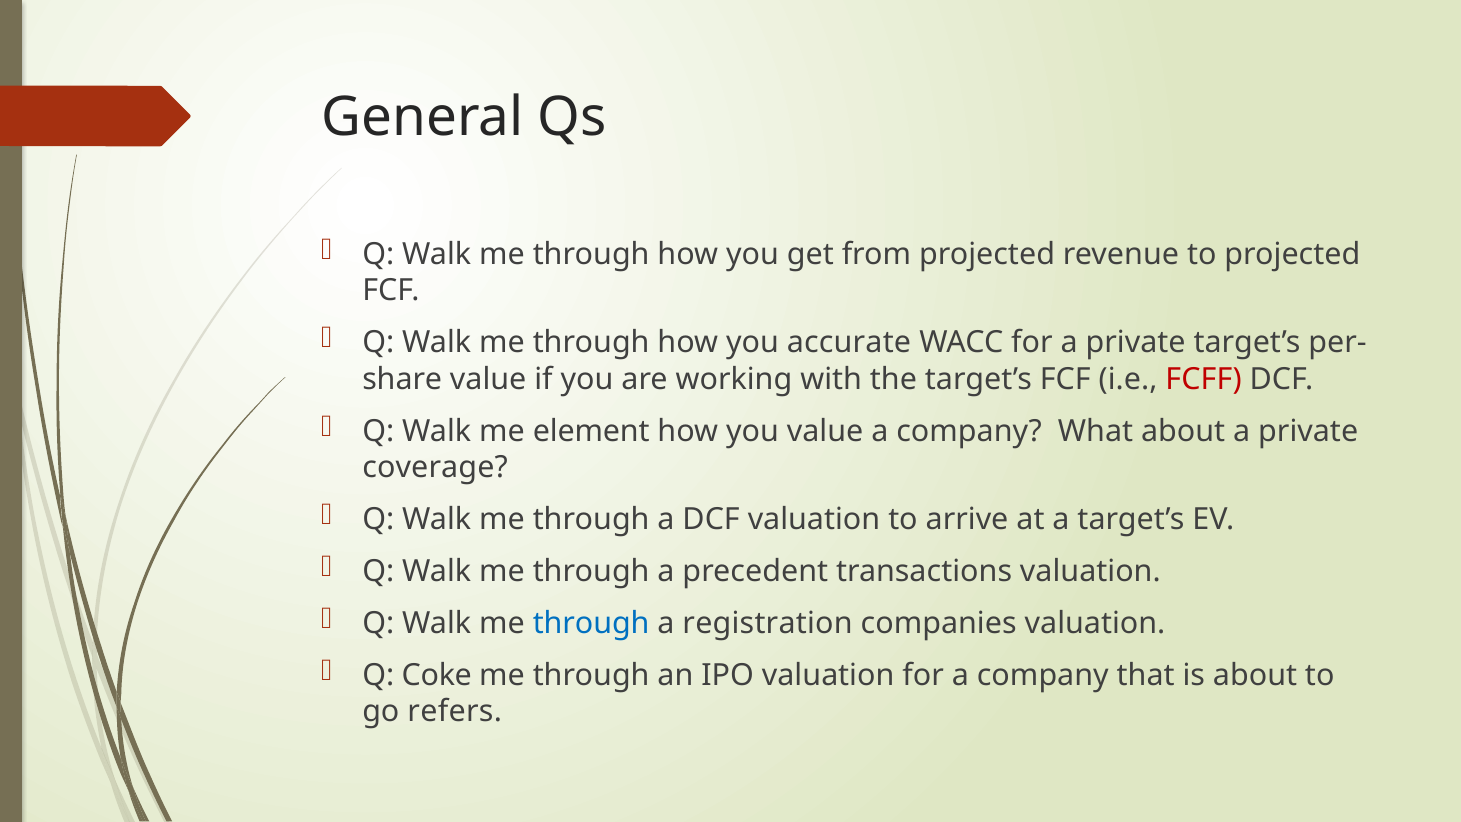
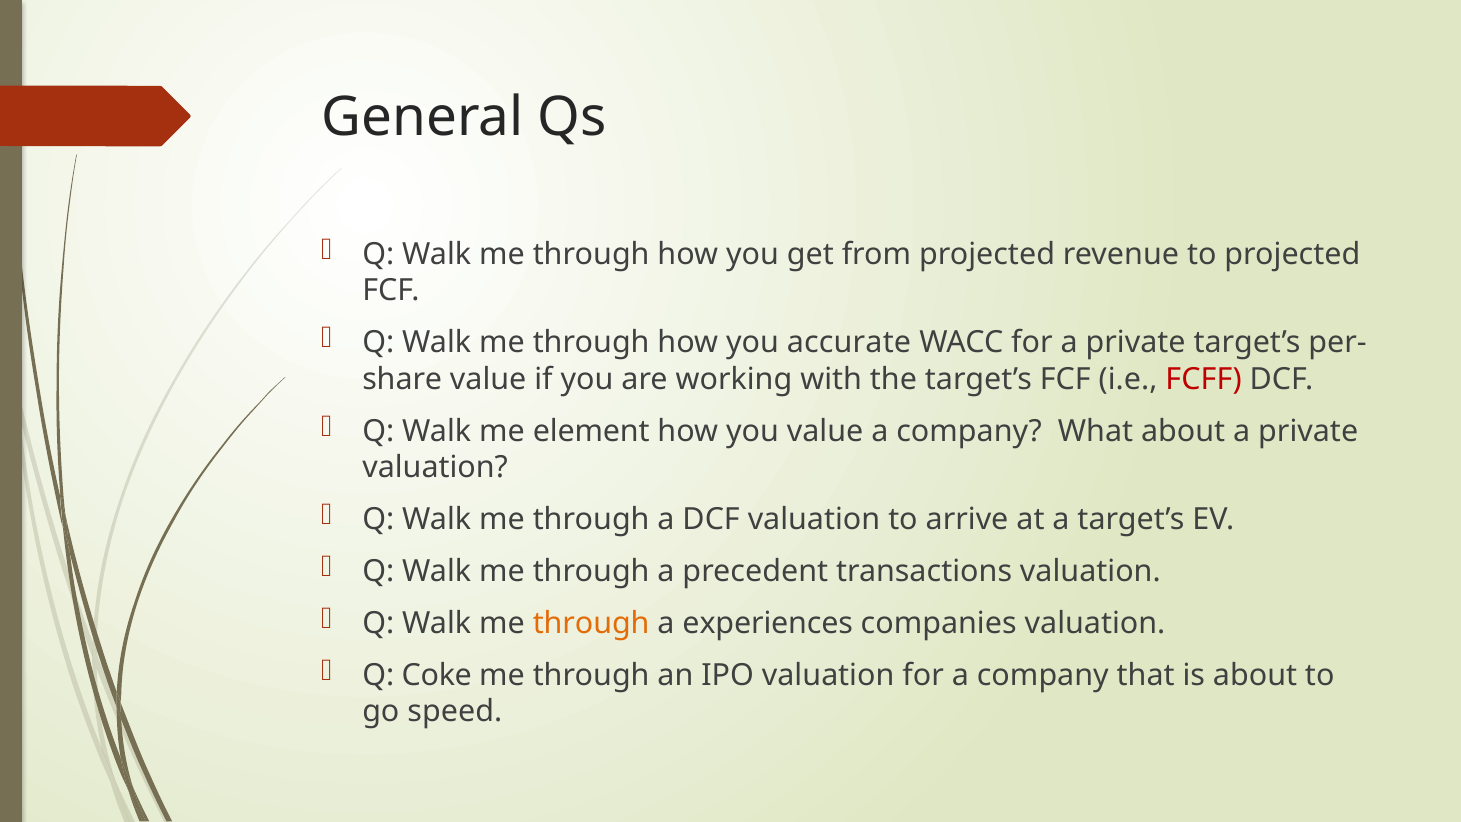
coverage: coverage -> valuation (435, 468)
through colour: blue -> orange (591, 623)
registration: registration -> experiences (768, 623)
refers: refers -> speed (455, 711)
